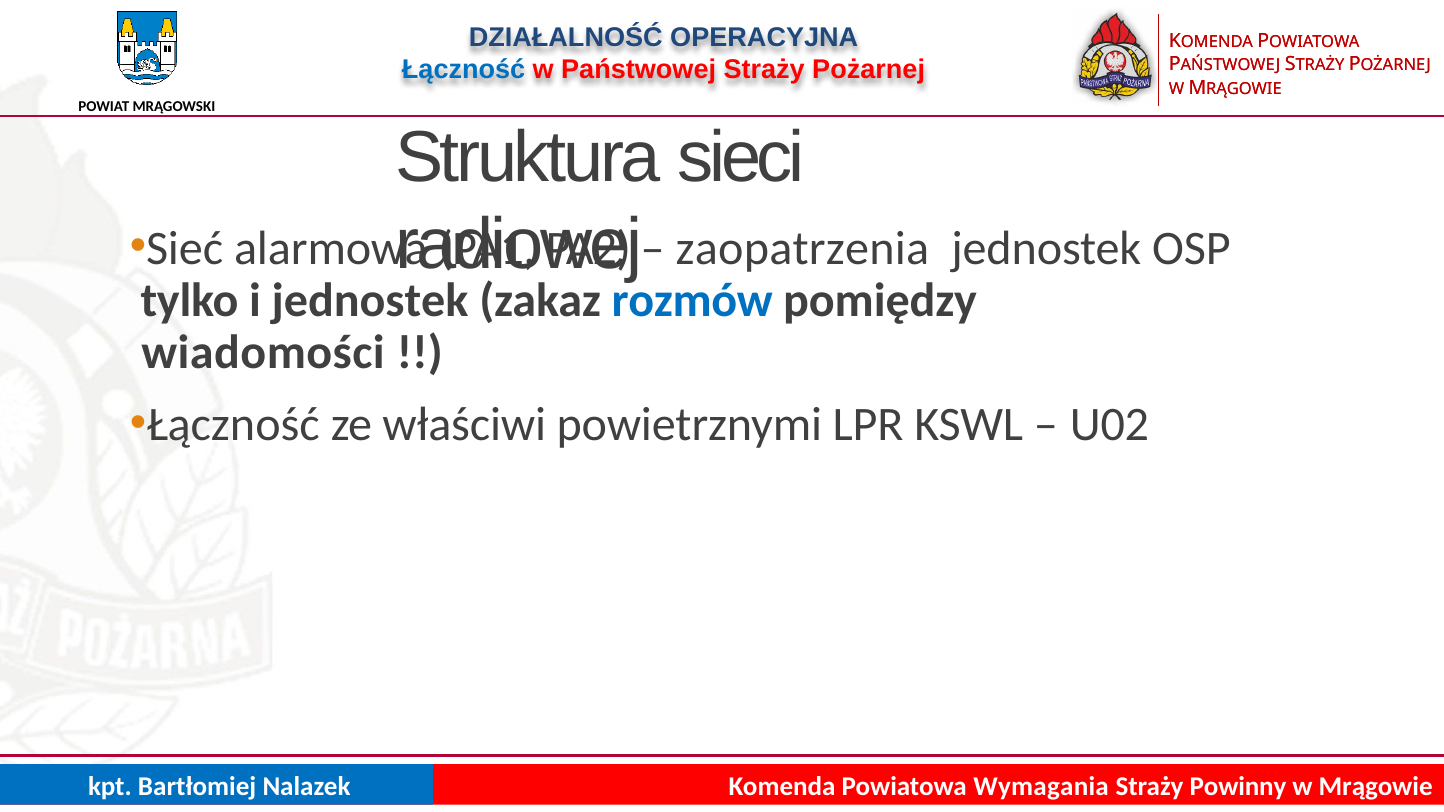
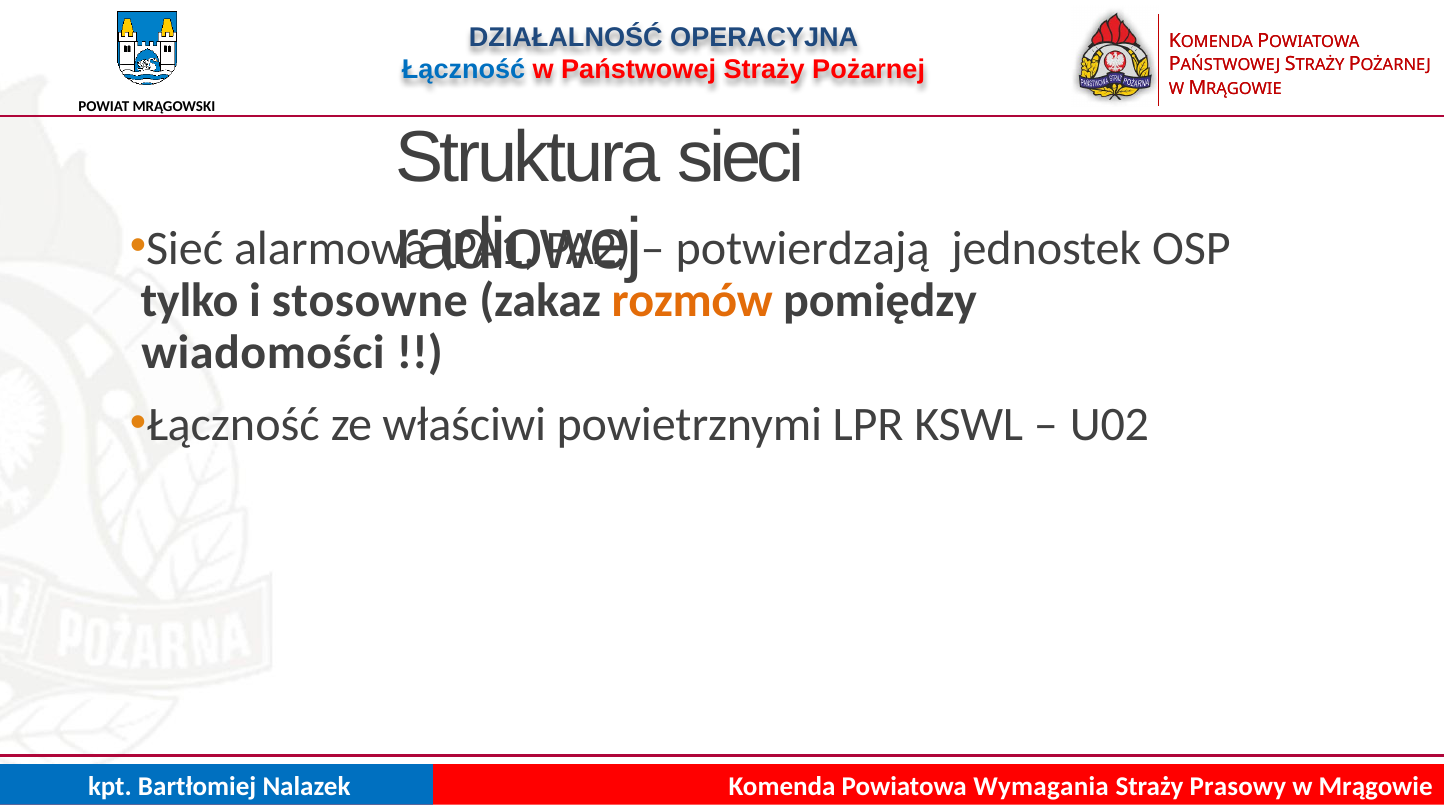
zaopatrzenia: zaopatrzenia -> potwierdzają (803, 248)
i jednostek: jednostek -> stosowne (370, 300)
rozmów colour: blue -> orange (692, 300)
Powinny: Powinny -> Prasowy (1238, 786)
